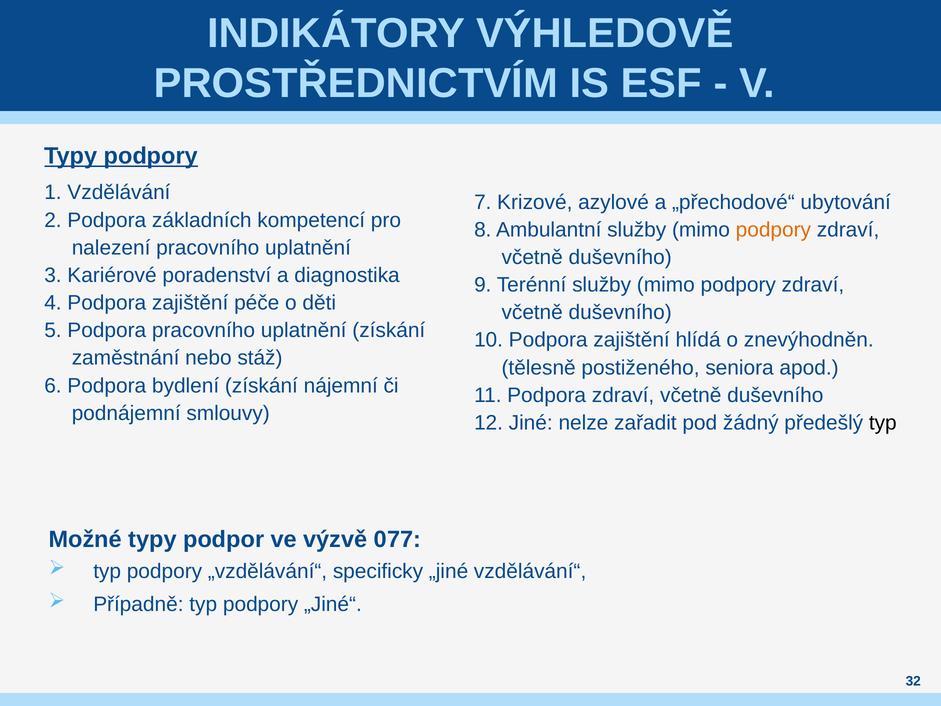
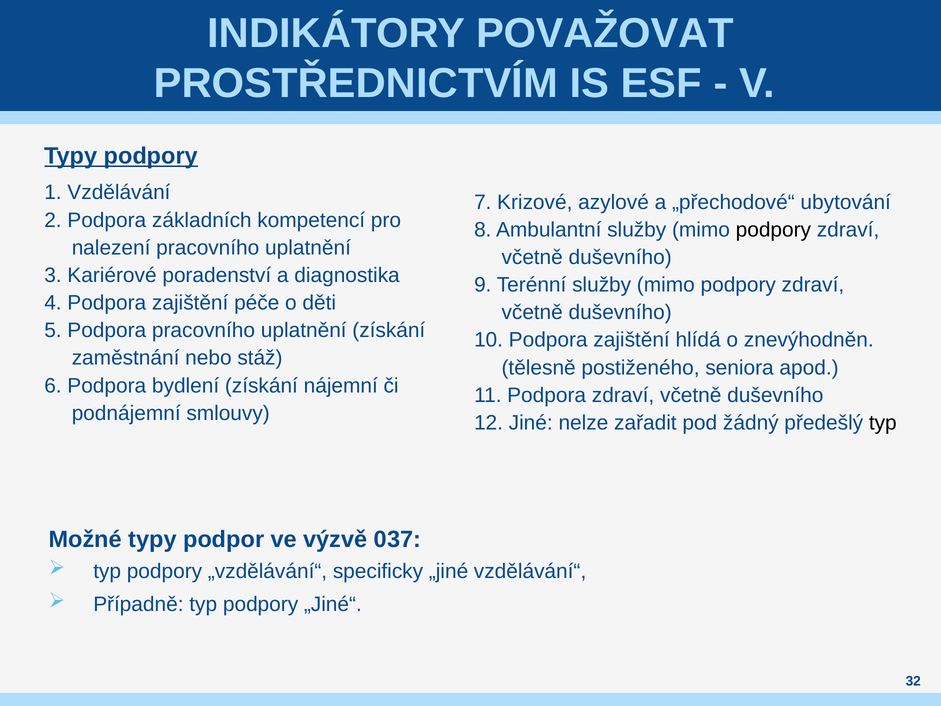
VÝHLEDOVĚ: VÝHLEDOVĚ -> POVAŽOVAT (605, 33)
podpory colour: orange -> black (773, 230)
077: 077 -> 037 (397, 539)
